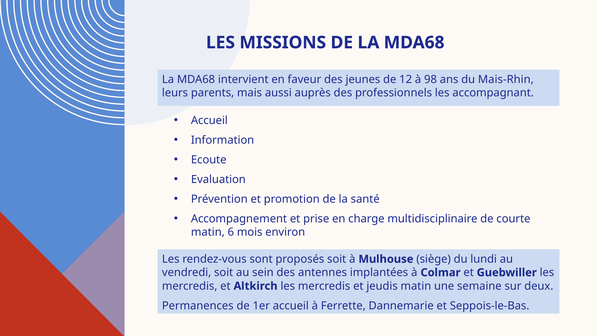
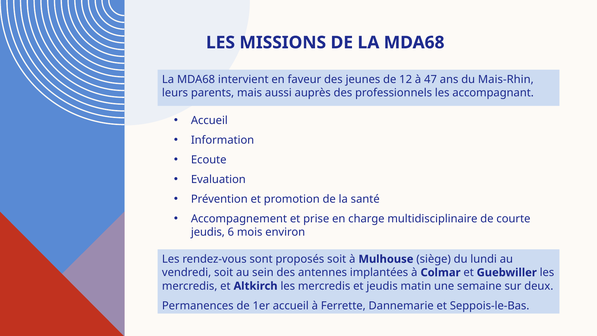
98: 98 -> 47 (431, 79)
matin: matin -> jeudis (208, 232)
